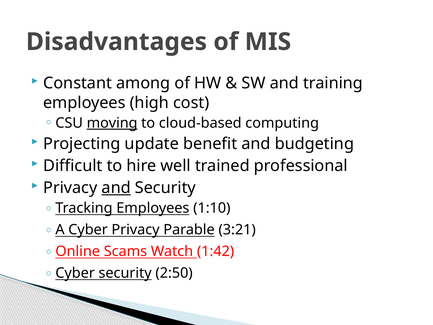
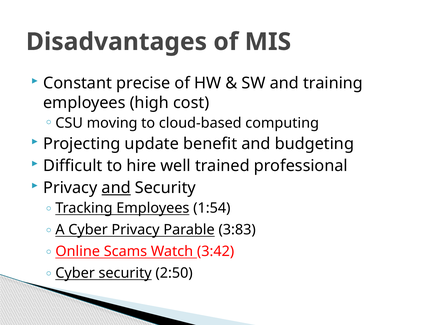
among: among -> precise (143, 83)
moving underline: present -> none (112, 123)
1:10: 1:10 -> 1:54 (212, 208)
3:21: 3:21 -> 3:83 (237, 230)
1:42: 1:42 -> 3:42 (216, 251)
